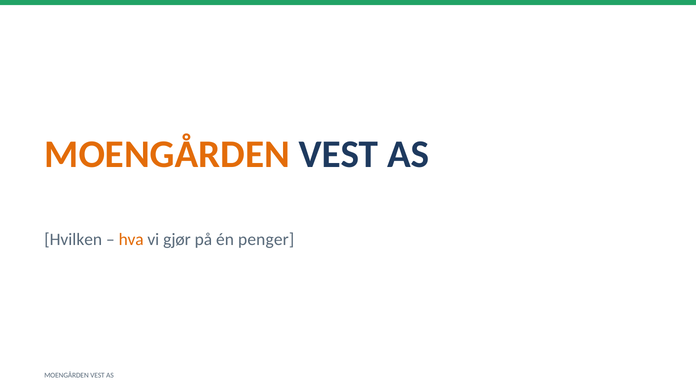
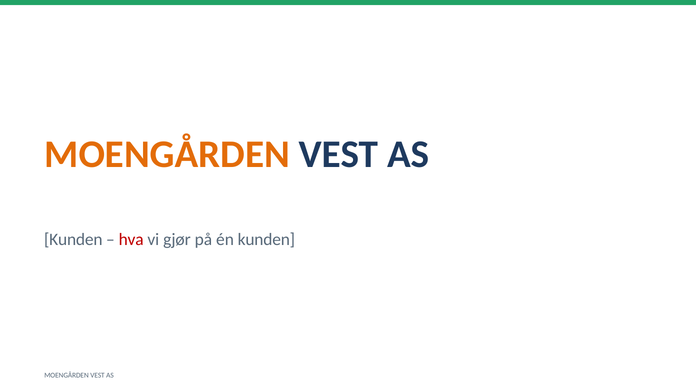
Hvilken: Hvilken -> Kunden (73, 240)
hva colour: orange -> red (131, 240)
én penger: penger -> kunden (266, 240)
